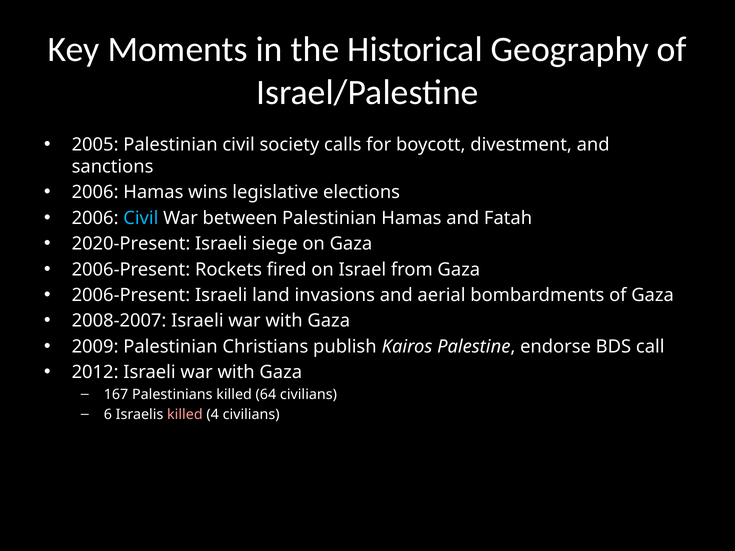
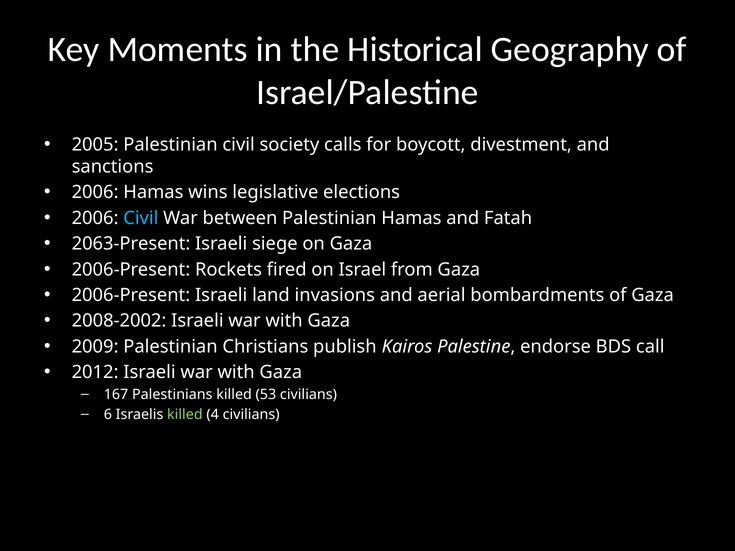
2020-Present: 2020-Present -> 2063-Present (131, 244)
2008-2007: 2008-2007 -> 2008-2002 (119, 321)
64: 64 -> 53 (266, 395)
killed colour: pink -> light green (185, 415)
